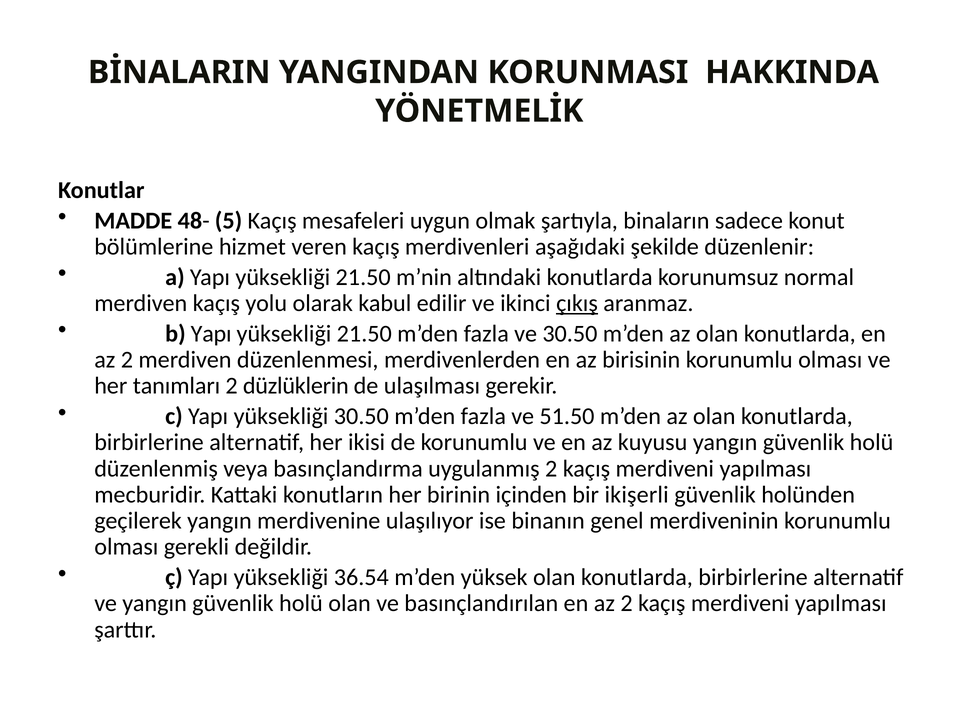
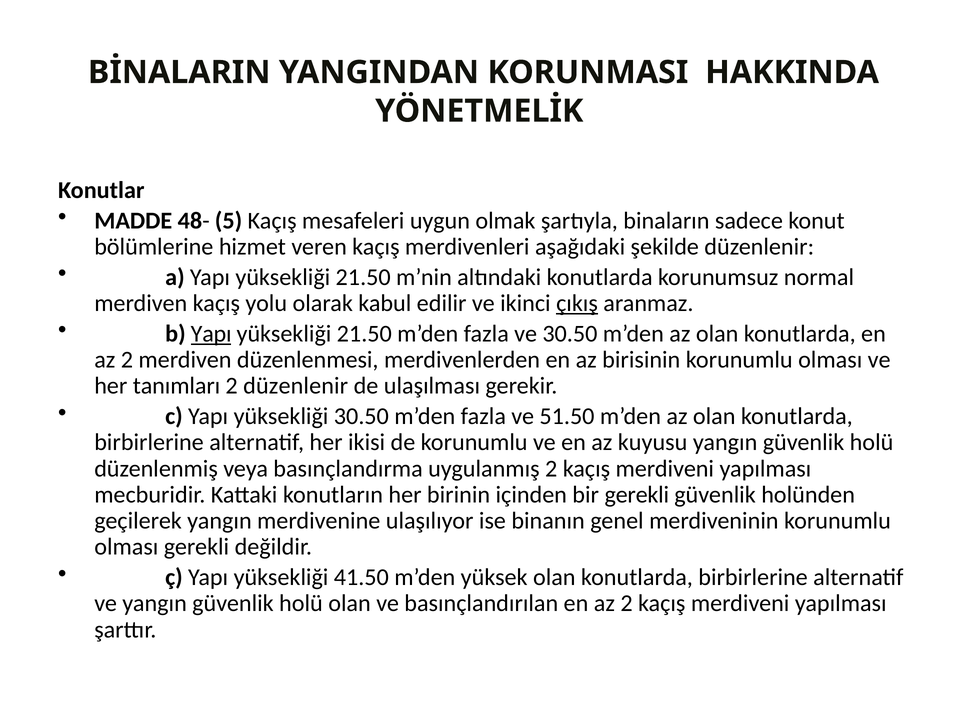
Yapı underline: none -> present (211, 334)
2 düzlüklerin: düzlüklerin -> düzenlenir (296, 386)
bir ikişerli: ikişerli -> gerekli (637, 495)
36.54: 36.54 -> 41.50 (361, 578)
